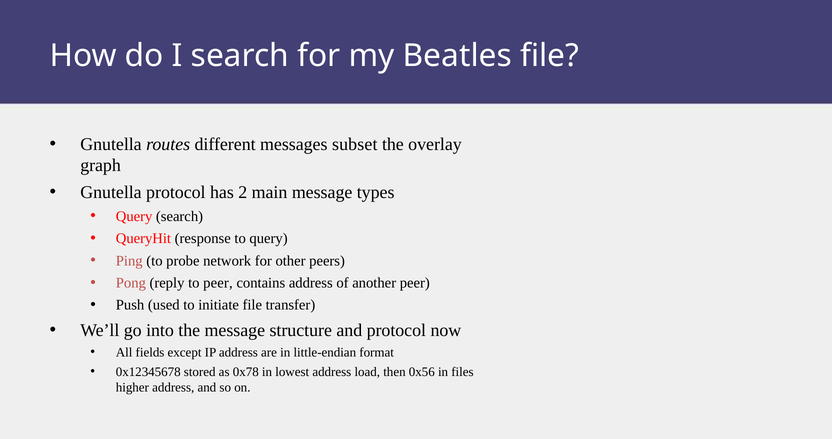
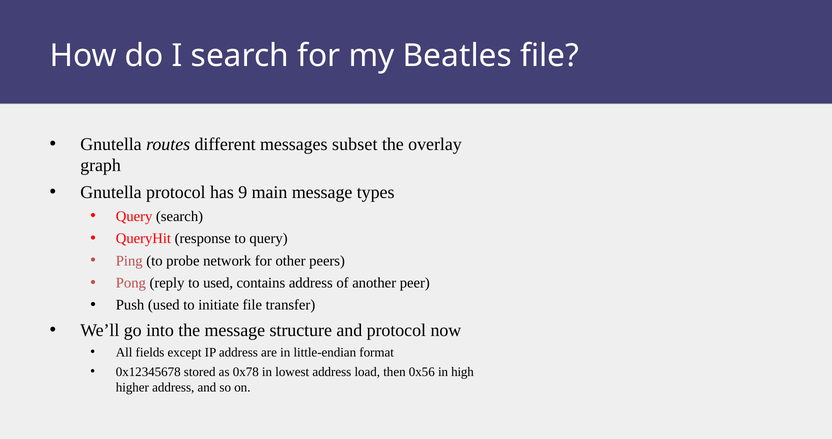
2: 2 -> 9 (243, 193)
to peer: peer -> used (218, 283)
files: files -> high (462, 372)
